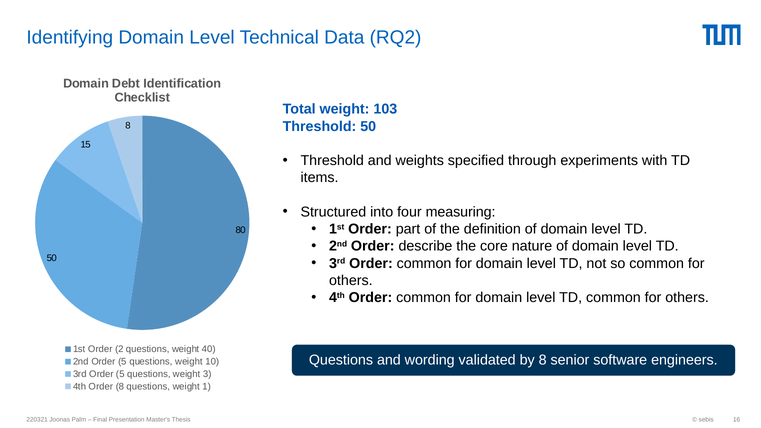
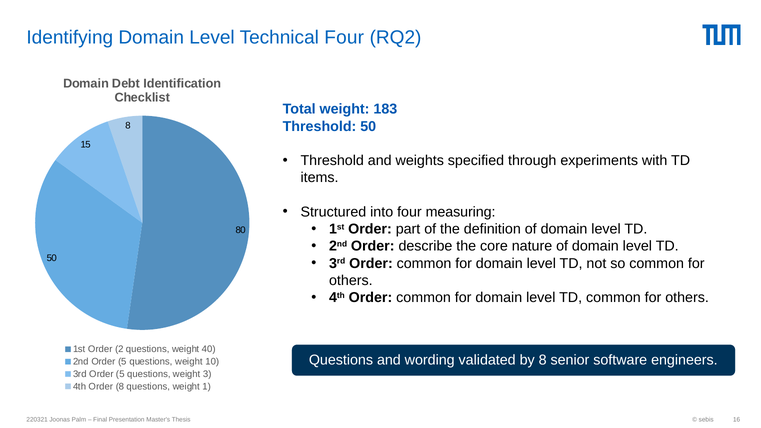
Technical Data: Data -> Four (344, 38)
103: 103 -> 183 (385, 109)
